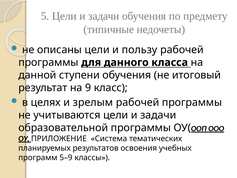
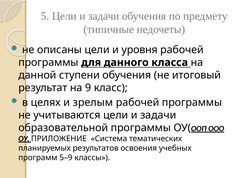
пользу: пользу -> уровня (140, 50)
